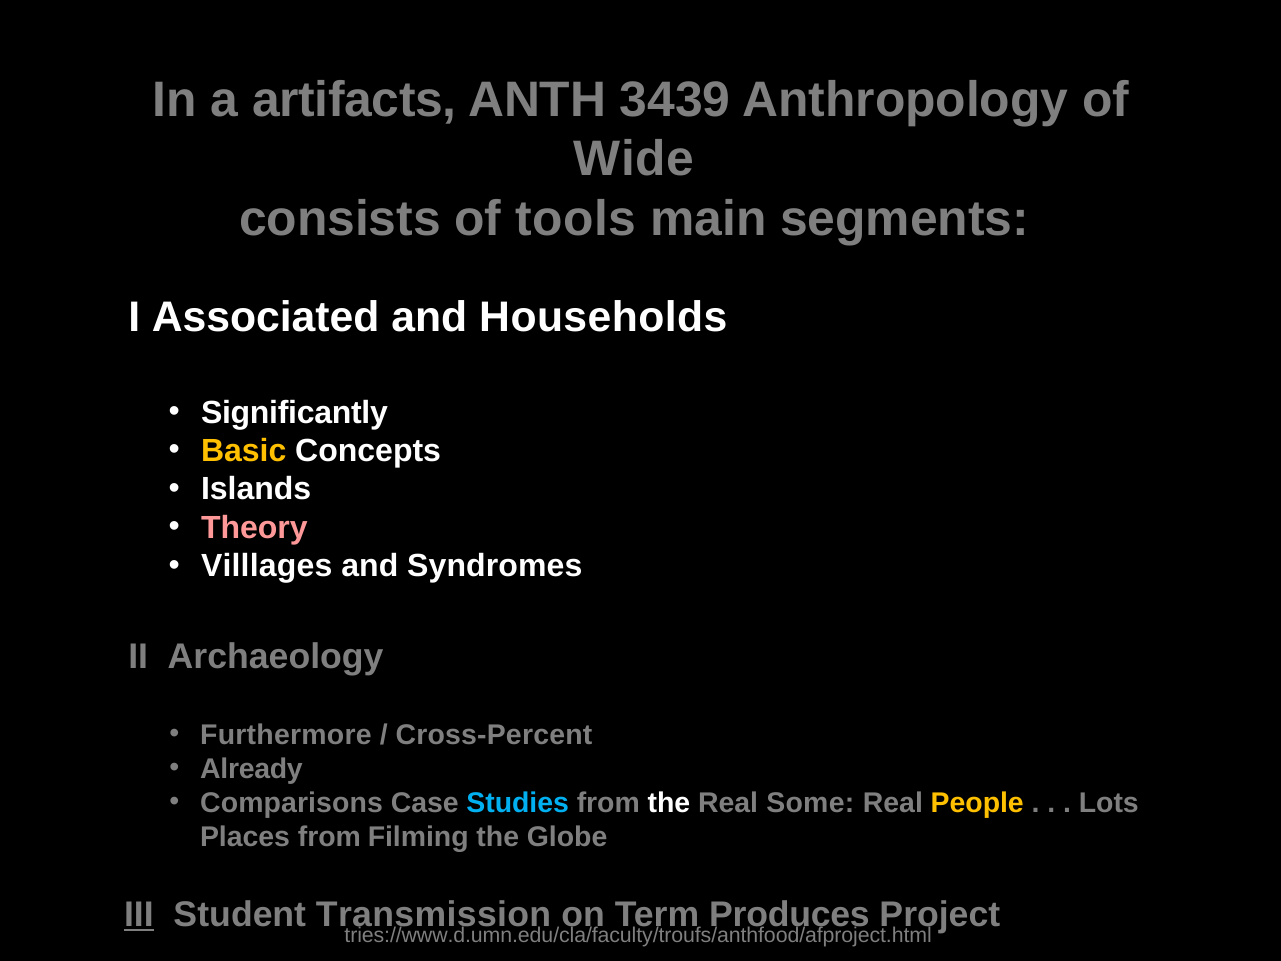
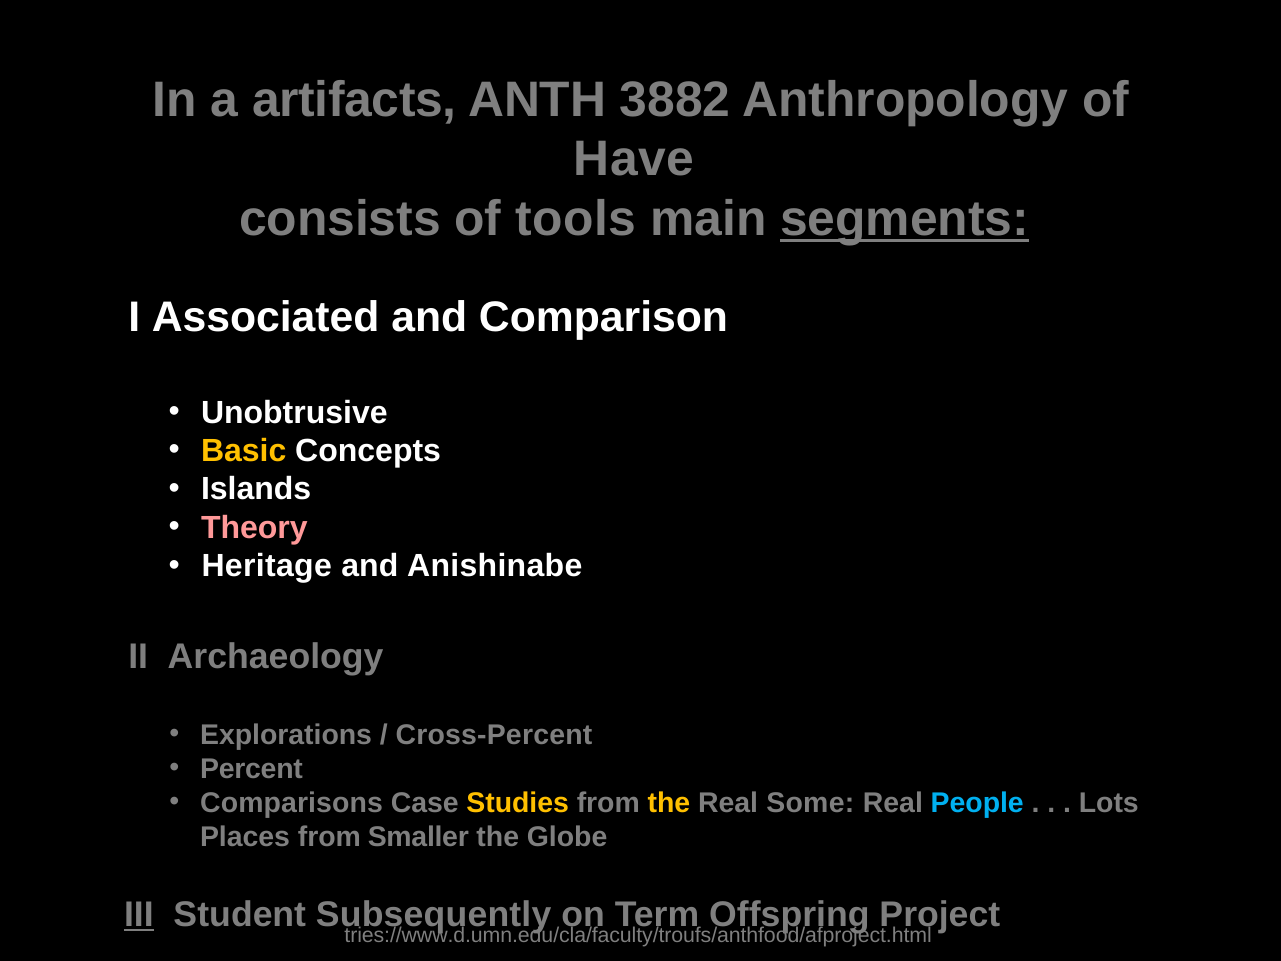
3439: 3439 -> 3882 (675, 100)
Wide: Wide -> Have (634, 159)
segments underline: none -> present (905, 219)
Households: Households -> Comparison (603, 317)
Significantly: Significantly -> Unobtrusive (294, 412)
Villlages: Villlages -> Heritage (267, 566)
Syndromes: Syndromes -> Anishinabe (495, 566)
Furthermore: Furthermore -> Explorations (286, 735)
Already: Already -> Percent (251, 769)
Studies colour: light blue -> yellow (518, 803)
the colour: white -> yellow (669, 803)
People colour: yellow -> light blue (977, 803)
Filming: Filming -> Smaller (418, 837)
Transmission: Transmission -> Subsequently (434, 914)
Produces: Produces -> Offspring (789, 914)
